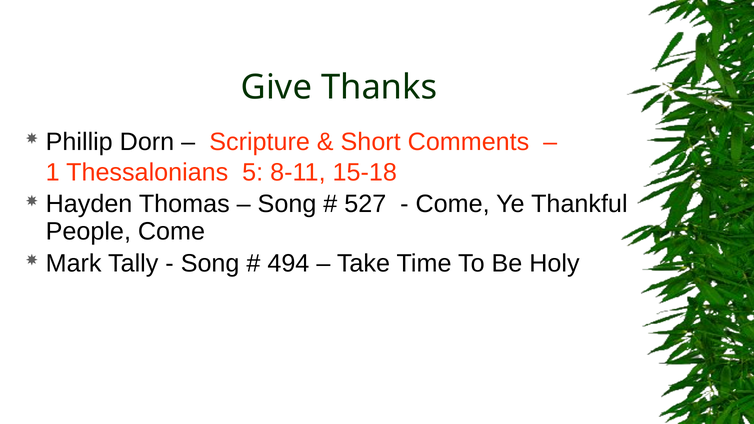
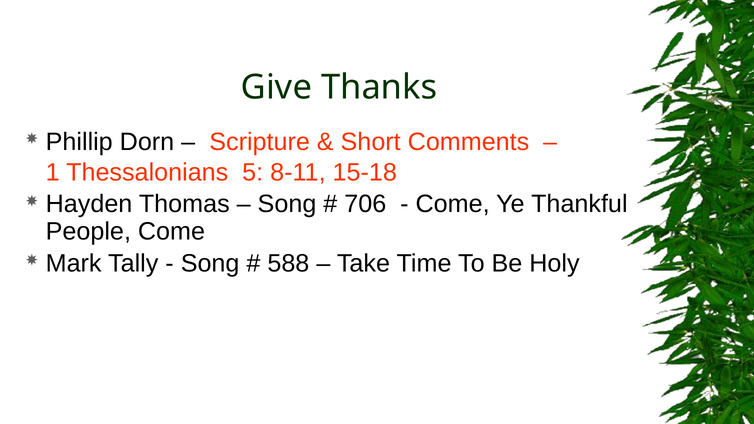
527: 527 -> 706 (365, 204)
494: 494 -> 588 (288, 263)
